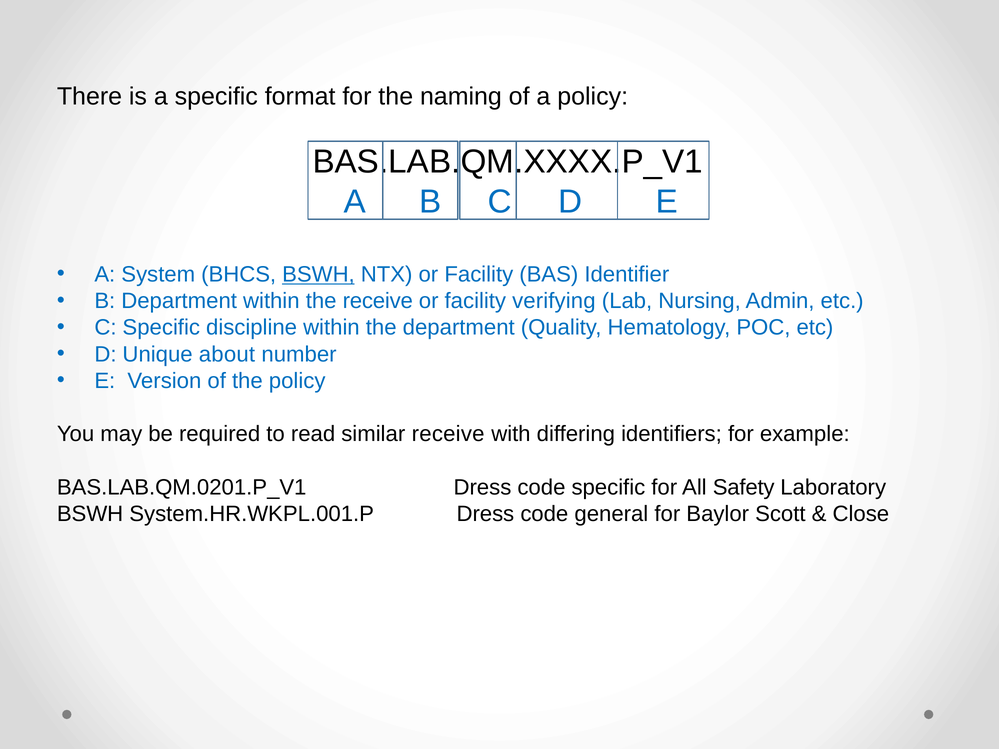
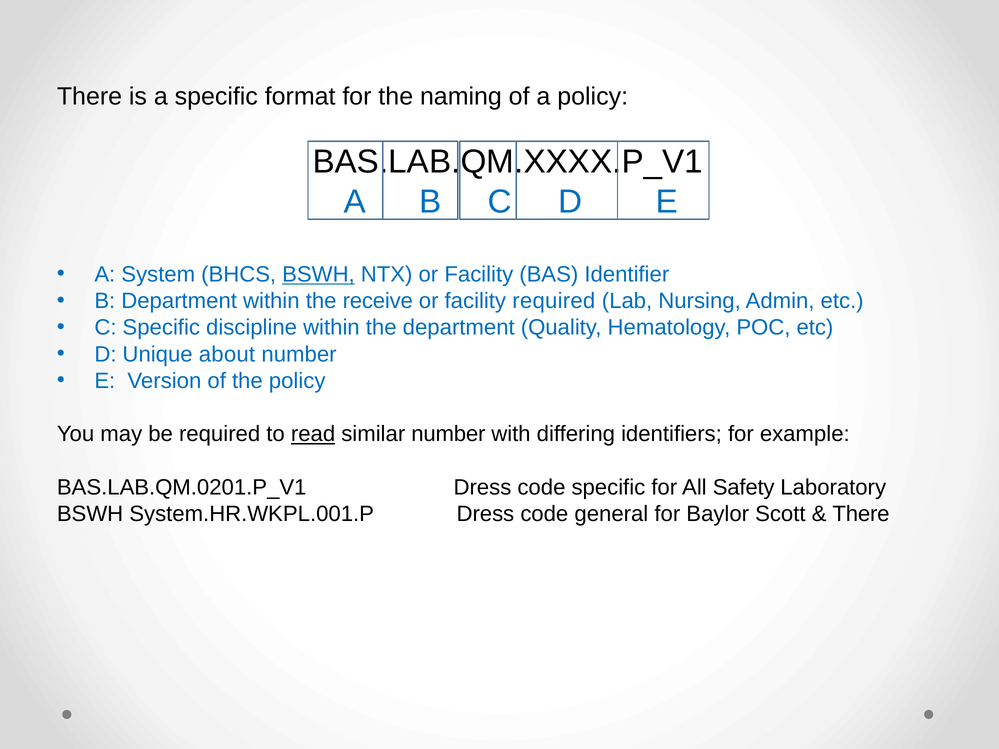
facility verifying: verifying -> required (554, 301)
read underline: none -> present (313, 434)
similar receive: receive -> number (448, 434)
Close: Close -> There (861, 514)
